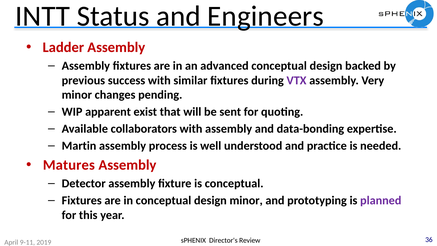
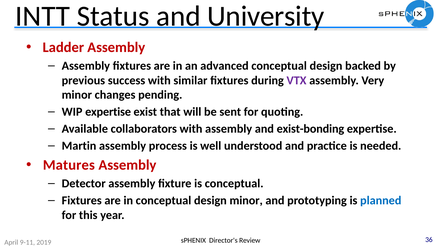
Engineers: Engineers -> University (266, 16)
WIP apparent: apparent -> expertise (108, 112)
data-bonding: data-bonding -> exist-bonding (310, 129)
planned colour: purple -> blue (381, 200)
